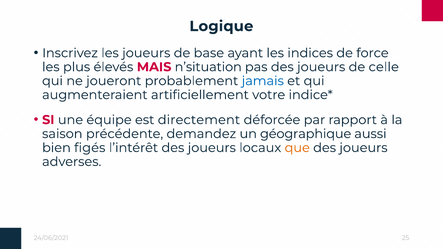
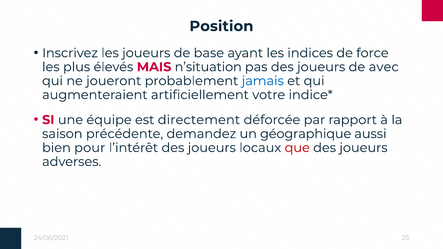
Logique: Logique -> Position (221, 26)
celle: celle -> avec (384, 67)
figés: figés -> pour (90, 148)
que colour: orange -> red (297, 148)
